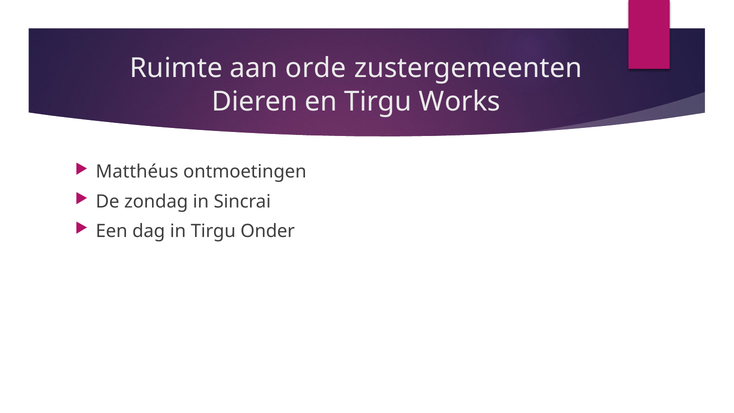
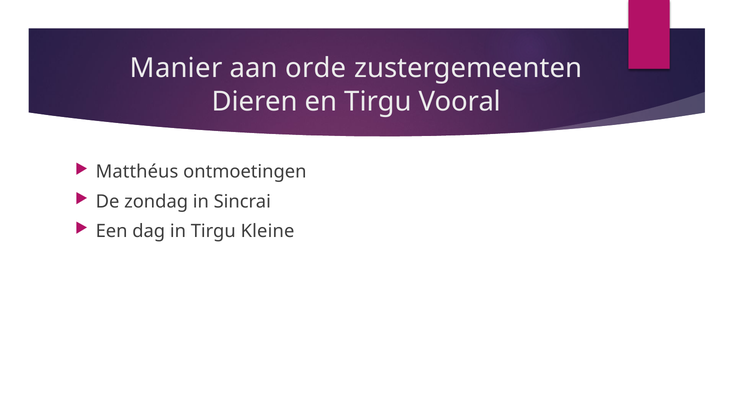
Ruimte: Ruimte -> Manier (176, 68)
Works: Works -> Vooral (460, 101)
Onder: Onder -> Kleine (268, 231)
